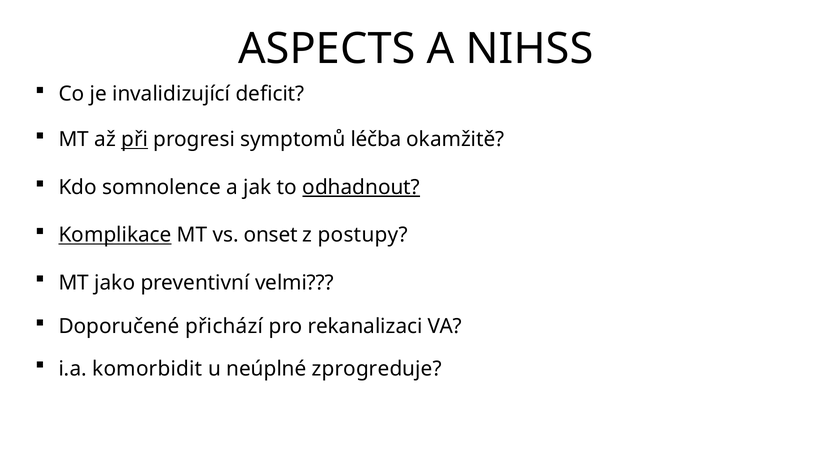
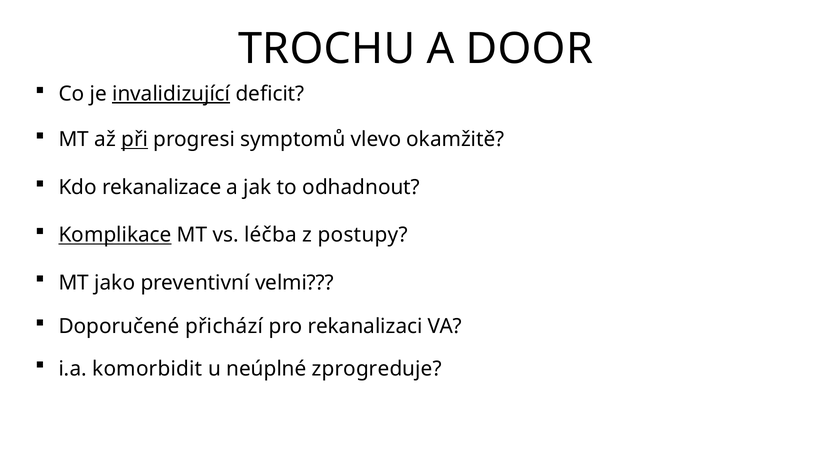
ASPECTS: ASPECTS -> TROCHU (327, 49)
NIHSS: NIHSS -> DOOR (529, 49)
invalidizující underline: none -> present (171, 94)
léčba: léčba -> vlevo (376, 140)
somnolence: somnolence -> rekanalizace (162, 187)
odhadnout underline: present -> none (361, 187)
onset: onset -> léčba (270, 235)
